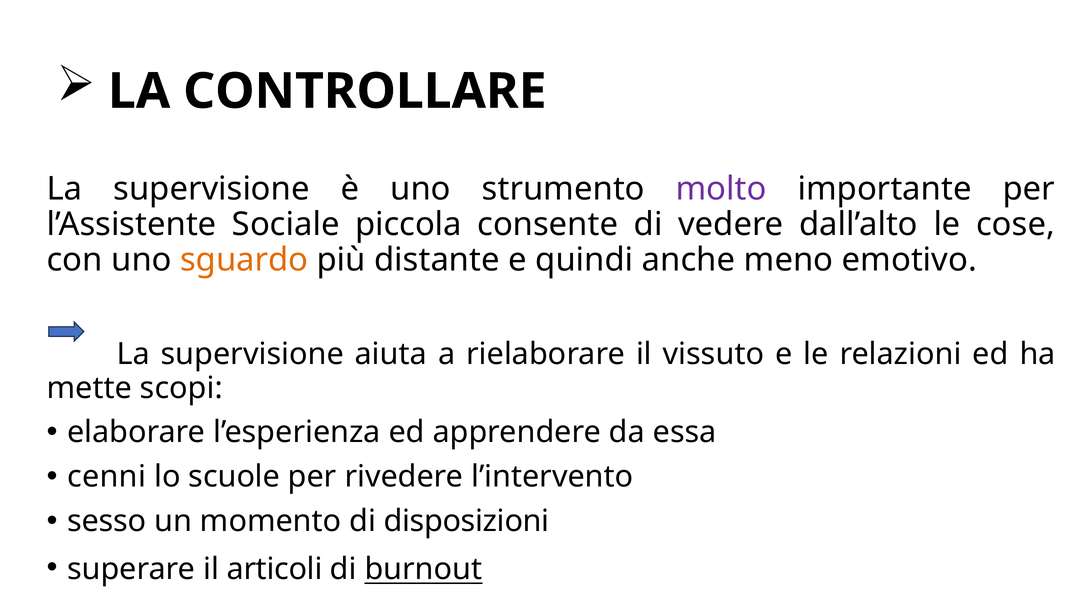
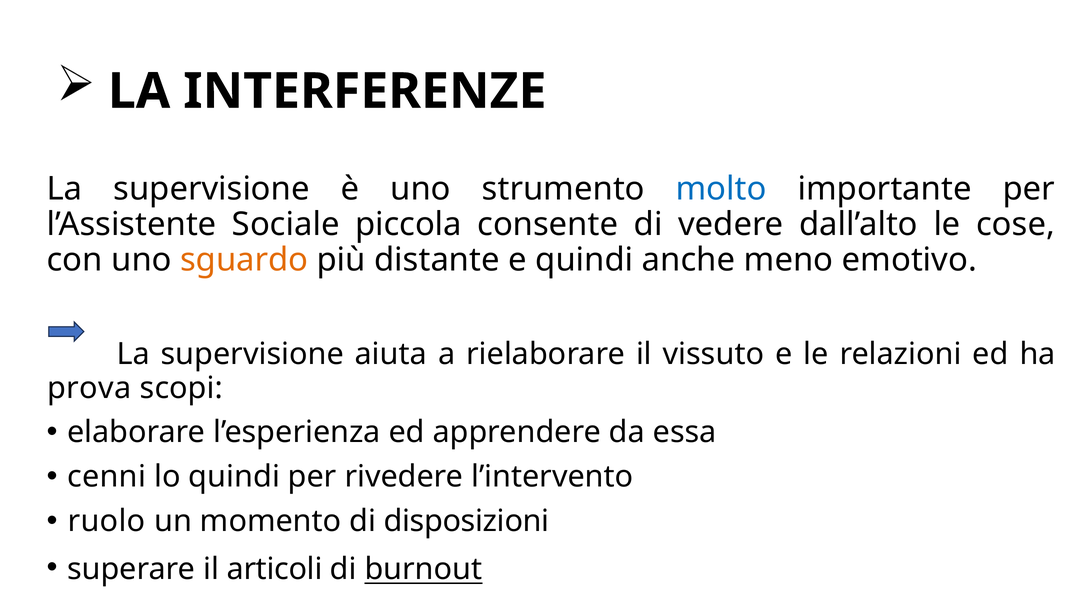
CONTROLLARE: CONTROLLARE -> INTERFERENZE (365, 91)
molto colour: purple -> blue (721, 189)
mette: mette -> prova (89, 388)
lo scuole: scuole -> quindi (234, 477)
sesso: sesso -> ruolo (107, 521)
